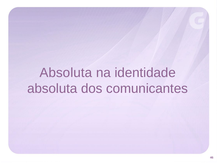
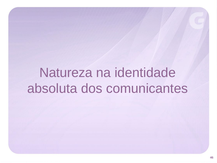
Absoluta: Absoluta -> Natureza (66, 73)
